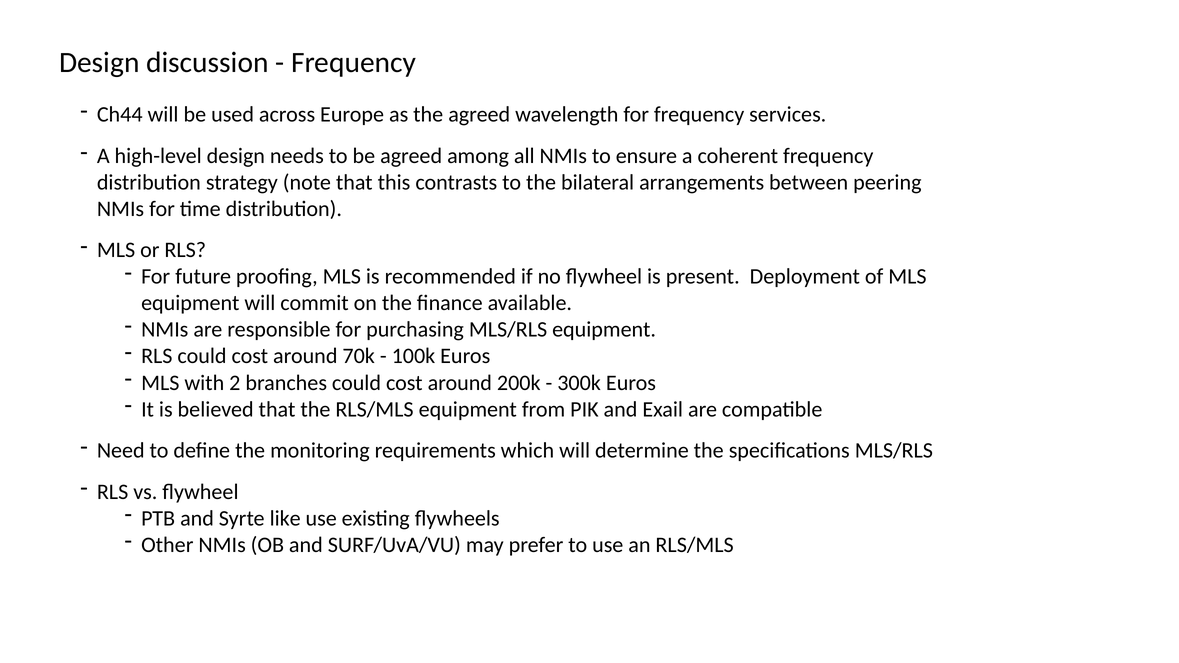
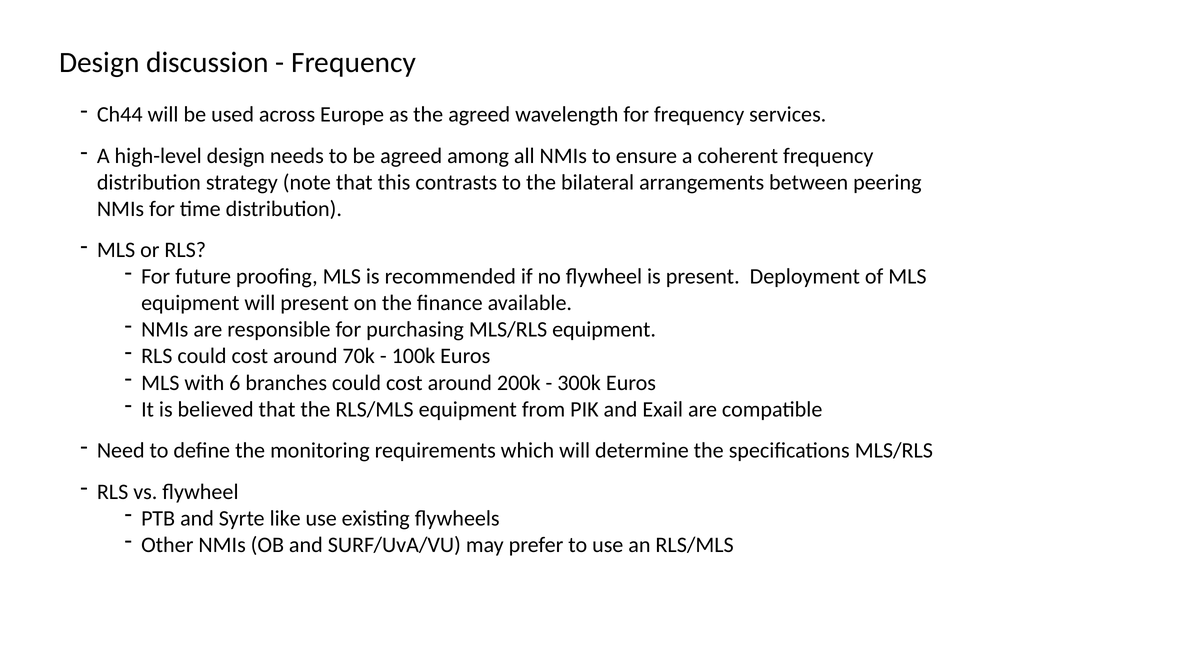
will commit: commit -> present (315, 303)
2: 2 -> 6 (235, 383)
